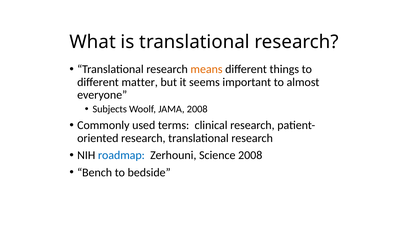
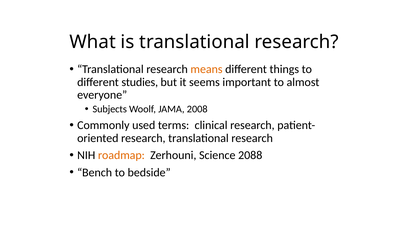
matter: matter -> studies (140, 82)
roadmap colour: blue -> orange (121, 155)
Science 2008: 2008 -> 2088 (250, 155)
